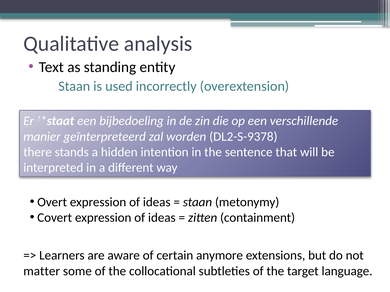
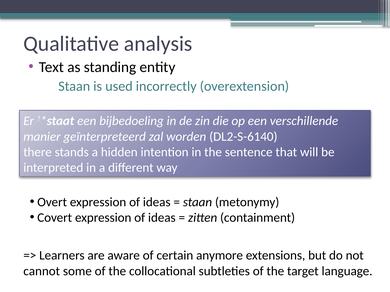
DL2-S-9378: DL2-S-9378 -> DL2-S-6140 (243, 137)
matter: matter -> cannot (42, 271)
